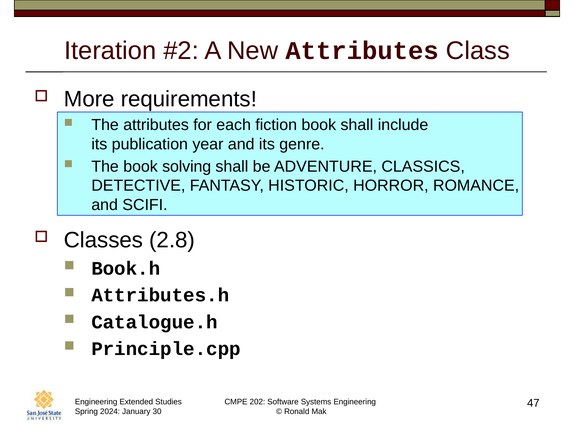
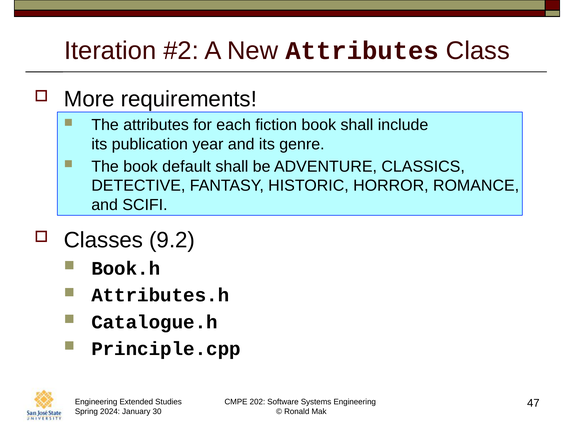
solving: solving -> default (187, 166)
2.8: 2.8 -> 9.2 (172, 240)
